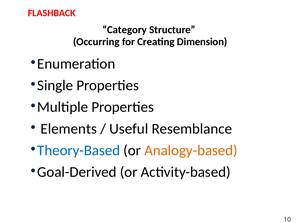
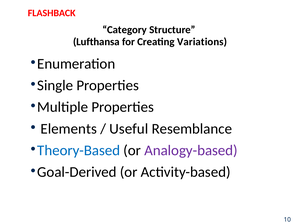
Occurring: Occurring -> Lufthansa (96, 42)
Dimension: Dimension -> Variations (202, 42)
Analogy-based colour: orange -> purple (191, 151)
